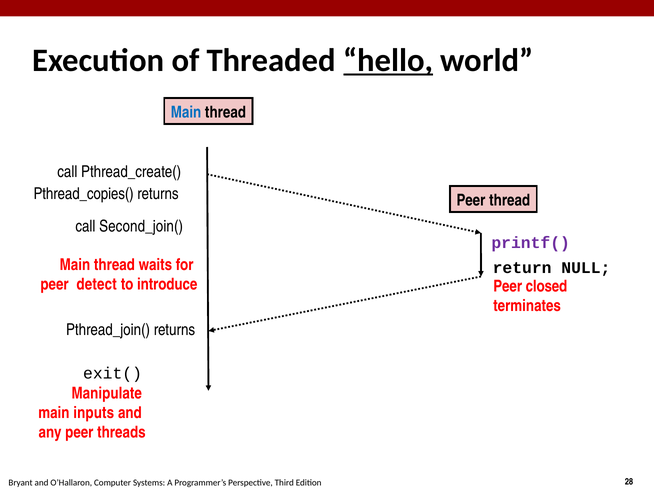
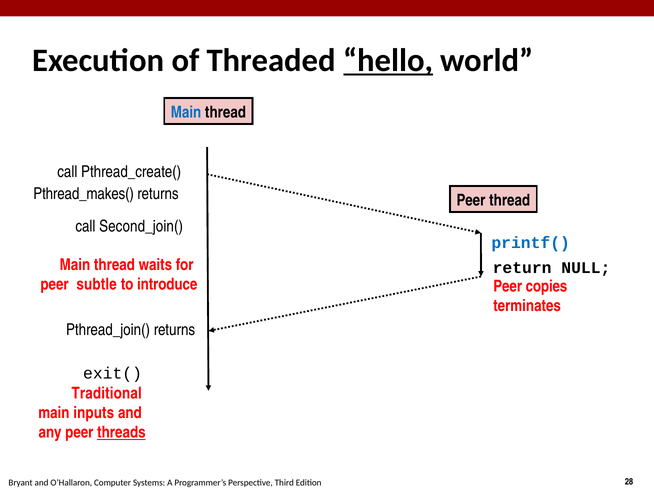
Pthread_copies(: Pthread_copies( -> Pthread_makes( (84, 194)
printf( colour: purple -> blue (531, 243)
detect: detect -> subtle (97, 285)
closed: closed -> copies (546, 287)
Manipulate: Manipulate -> Traditional (107, 394)
threads underline: none -> present (121, 433)
